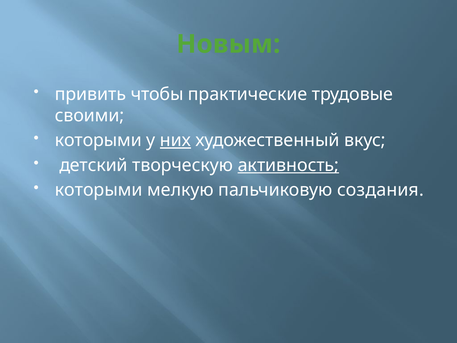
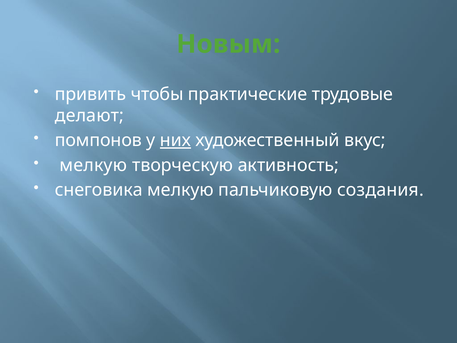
своими: своими -> делают (89, 115)
которыми: которыми -> помпонов (98, 140)
детский: детский -> мелкую (93, 165)
активность underline: present -> none (288, 165)
которыми: которыми -> снеговика (99, 190)
